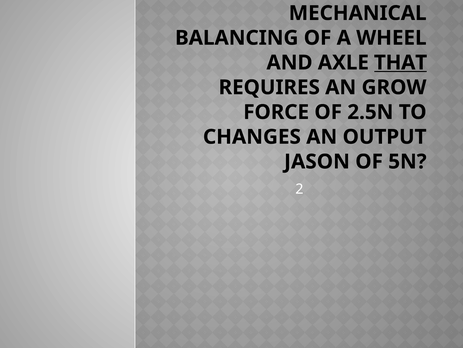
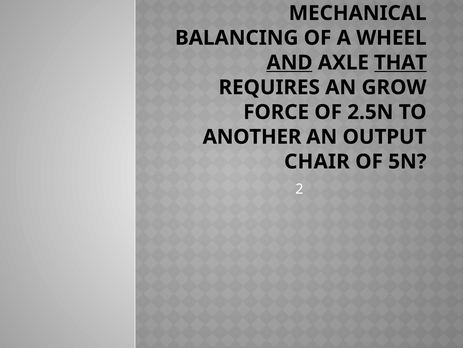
AND underline: none -> present (289, 63)
CHANGES: CHANGES -> ANOTHER (252, 137)
JASON: JASON -> CHAIR (317, 161)
